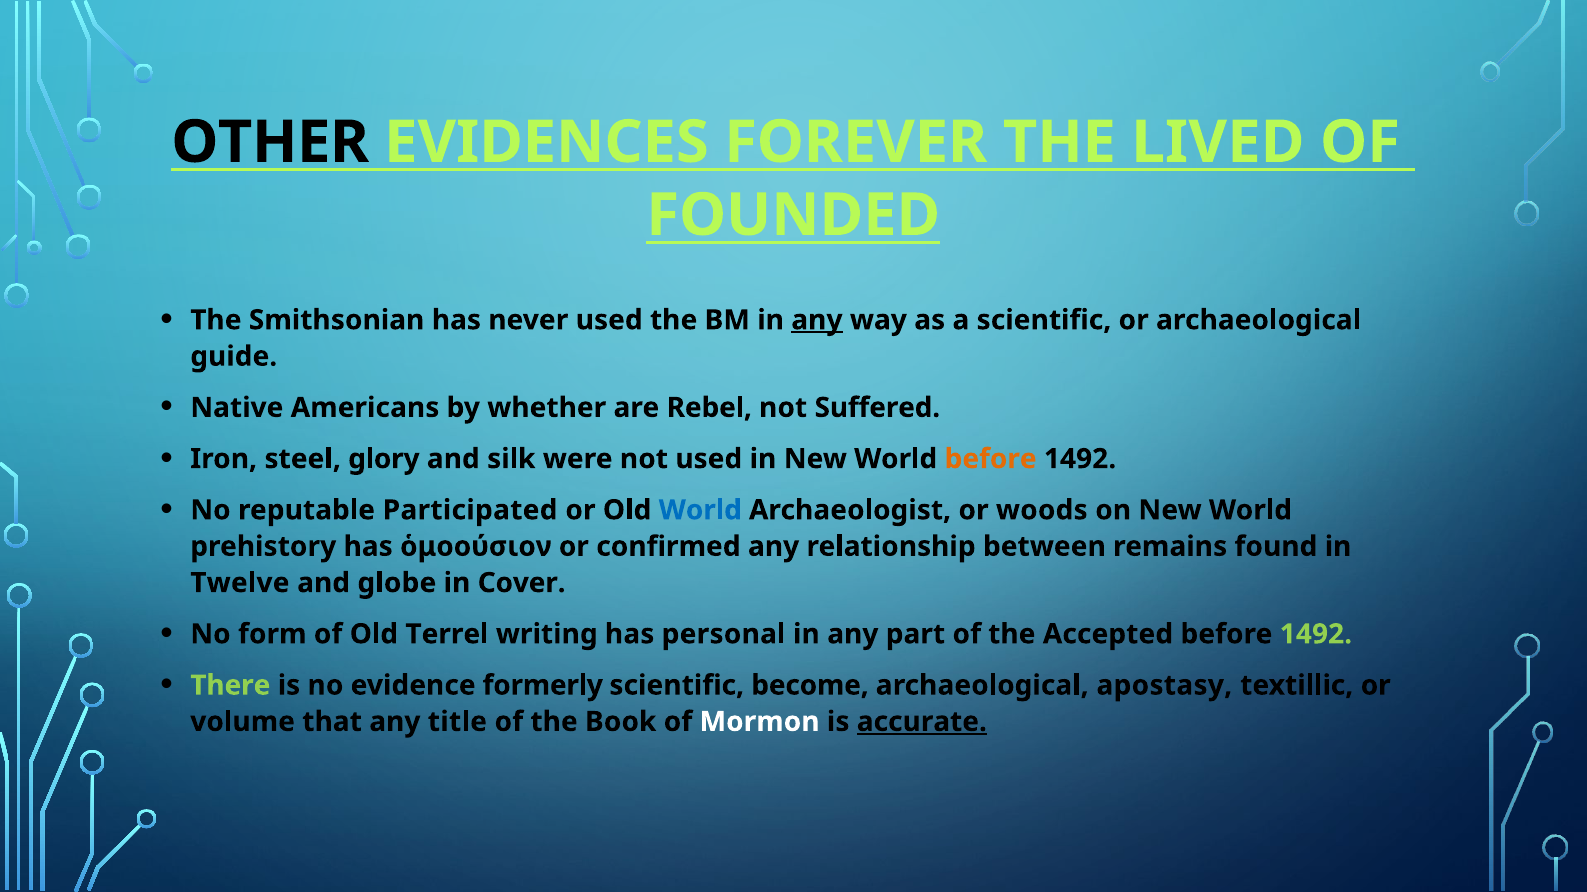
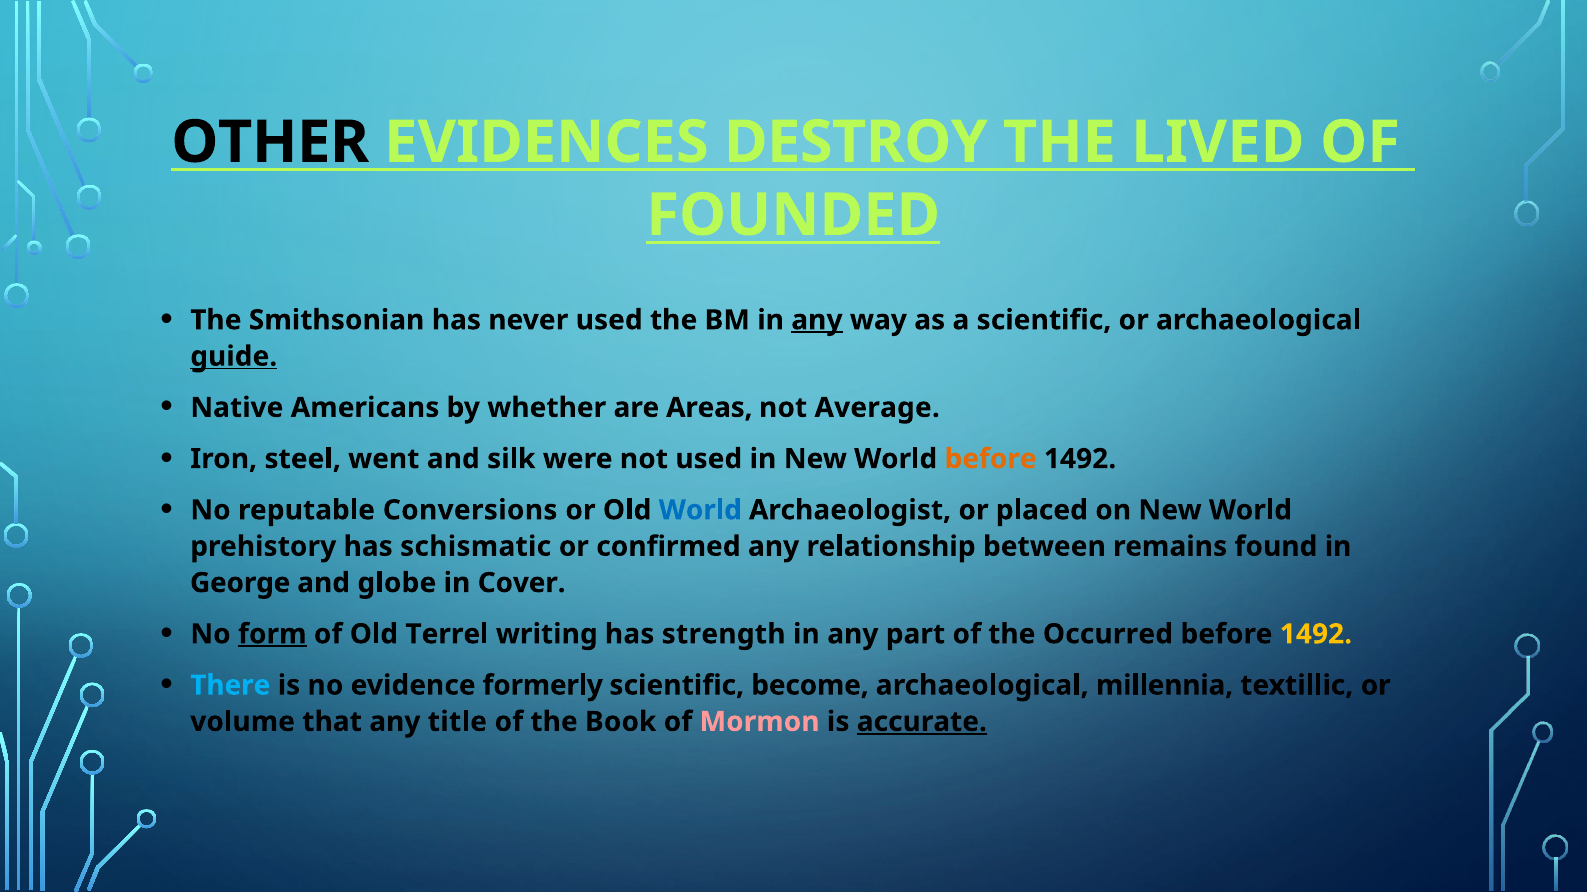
FOREVER: FOREVER -> DESTROY (856, 142)
guide underline: none -> present (234, 357)
Rebel: Rebel -> Areas (709, 408)
Suffered: Suffered -> Average (877, 408)
glory: glory -> went (384, 459)
Participated: Participated -> Conversions (470, 510)
woods: woods -> placed (1042, 510)
ὁμοούσιον: ὁμοούσιον -> schismatic (476, 547)
Twelve: Twelve -> George (240, 583)
form underline: none -> present (272, 635)
personal: personal -> strength (724, 635)
Accepted: Accepted -> Occurred (1108, 635)
1492 colour: light green -> yellow (1316, 635)
There colour: light green -> light blue (230, 686)
apostasy: apostasy -> millennia (1165, 686)
Mormon colour: white -> pink (760, 722)
